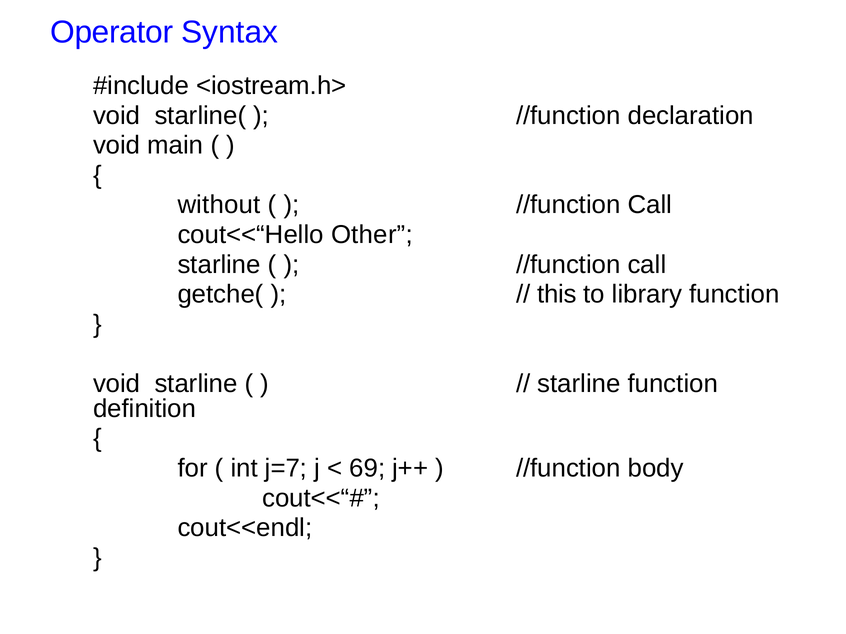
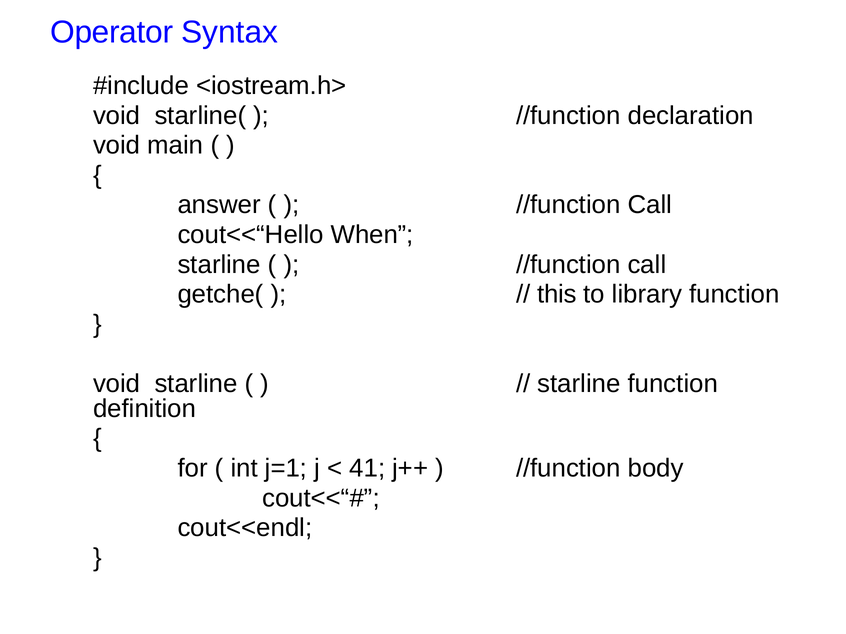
without: without -> answer (219, 205)
Other: Other -> When (372, 235)
j=7: j=7 -> j=1 (286, 469)
69: 69 -> 41 (367, 469)
